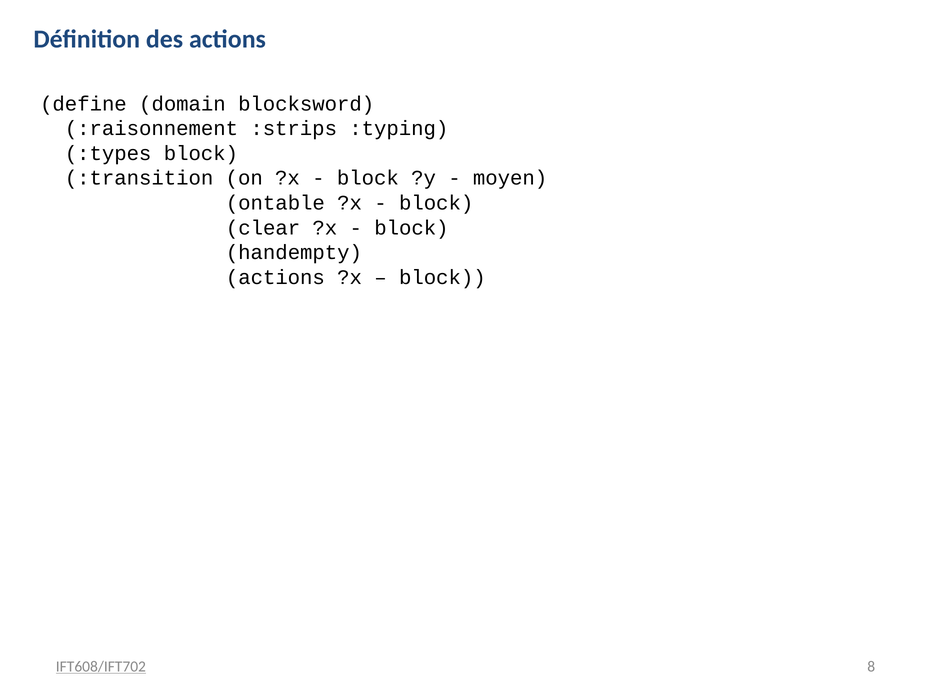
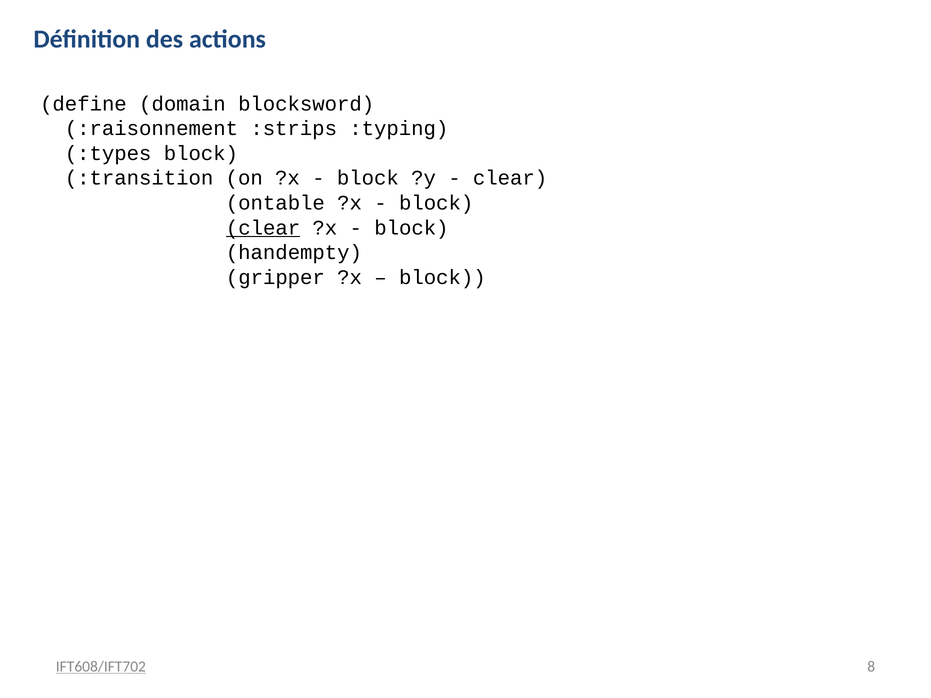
moyen: moyen -> clear (510, 178)
clear underline: none -> present (263, 228)
actions: actions -> gripper (275, 277)
